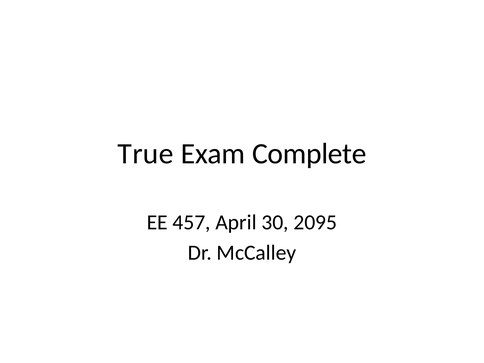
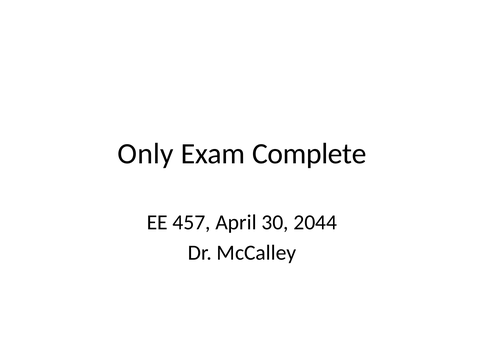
True: True -> Only (146, 154)
2095: 2095 -> 2044 (315, 223)
